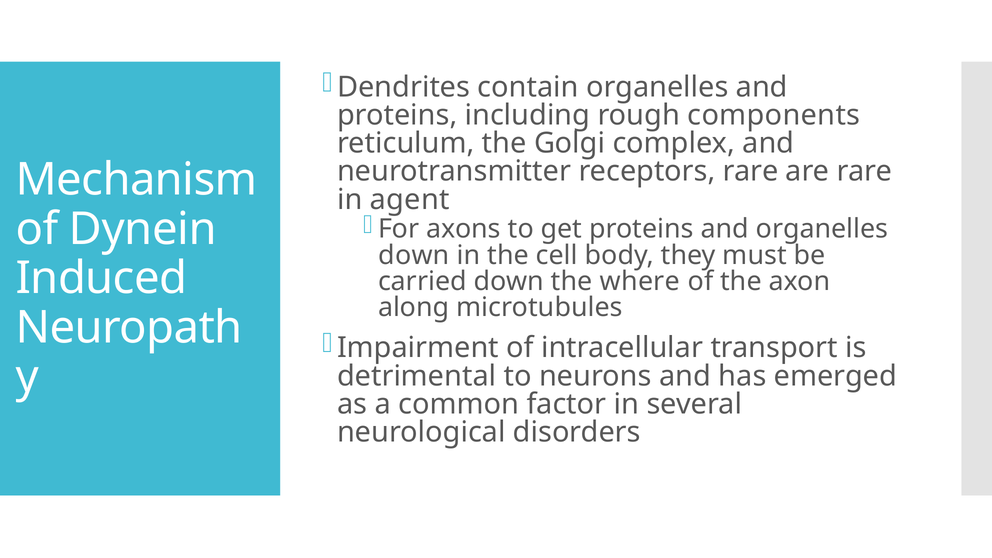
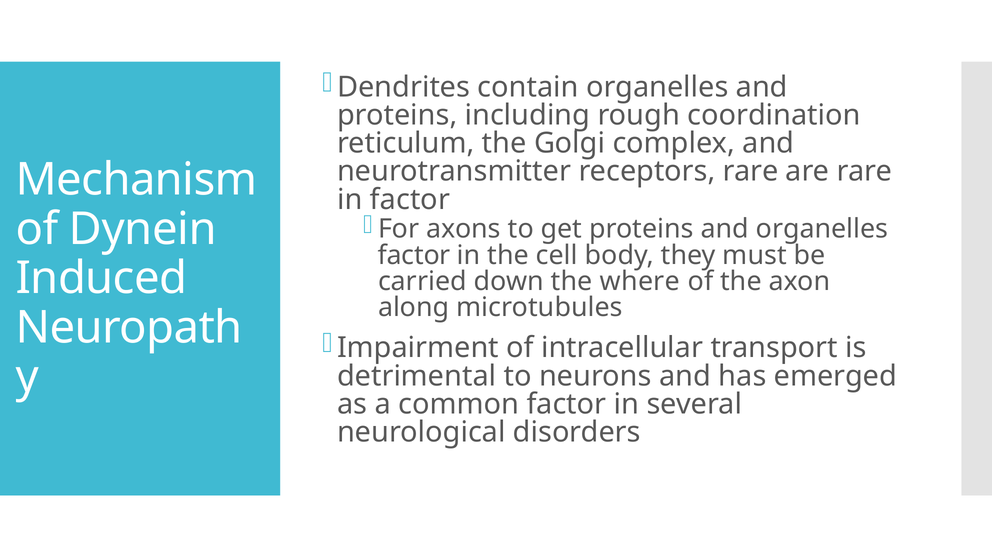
components: components -> coordination (774, 115)
in agent: agent -> factor (410, 200)
down: down -> factor (414, 255)
